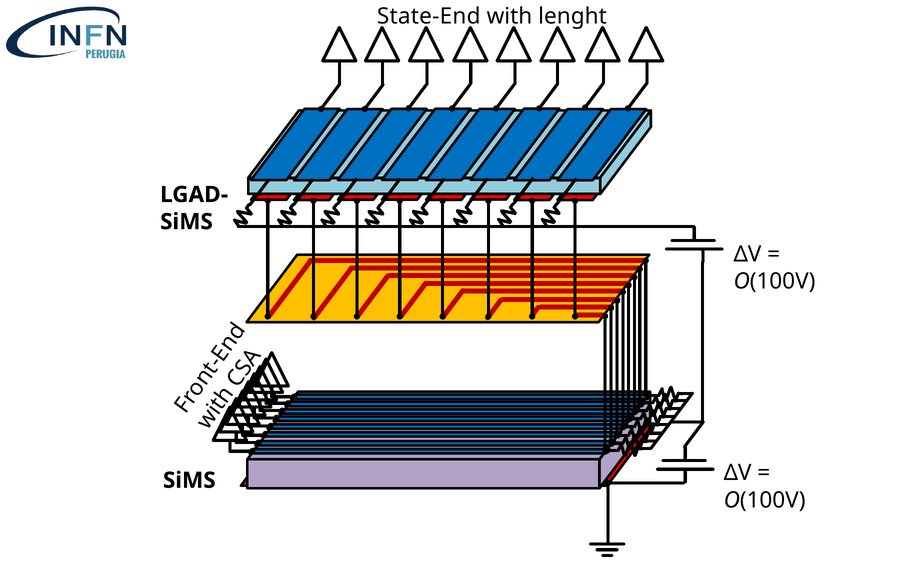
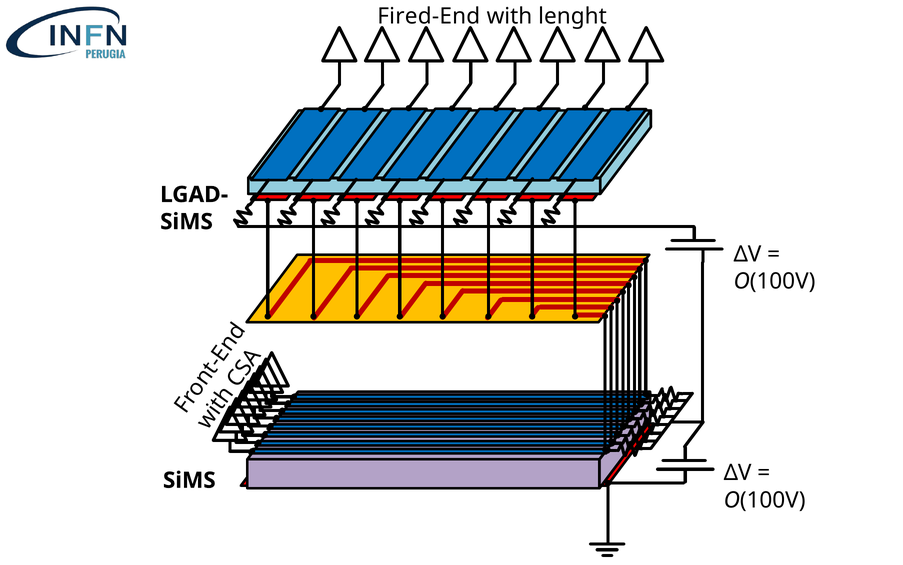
State-End: State-End -> Fired-End (429, 16)
